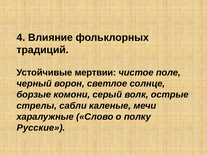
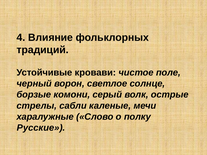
мертвии: мертвии -> кровави (95, 73)
